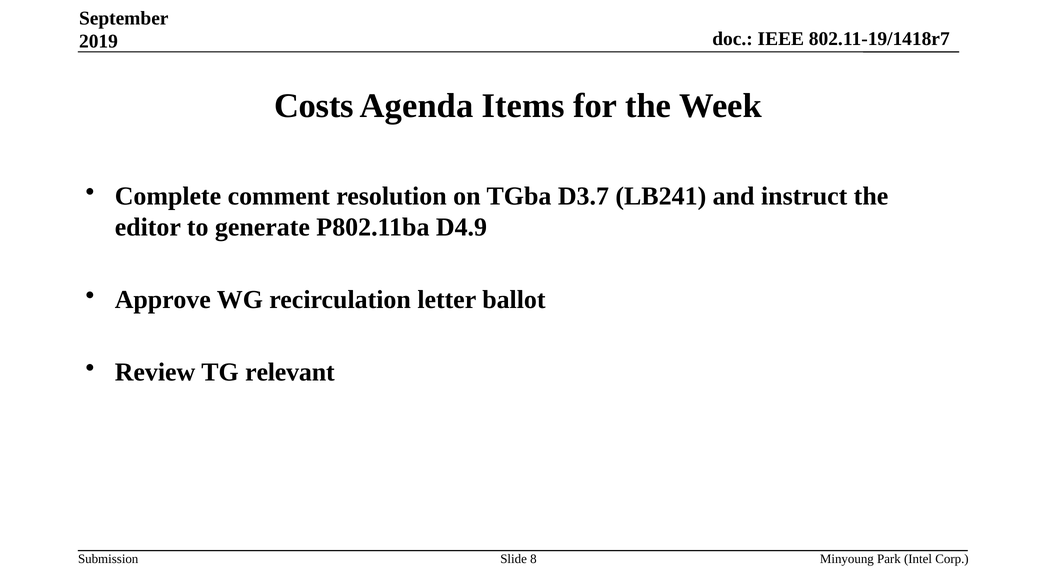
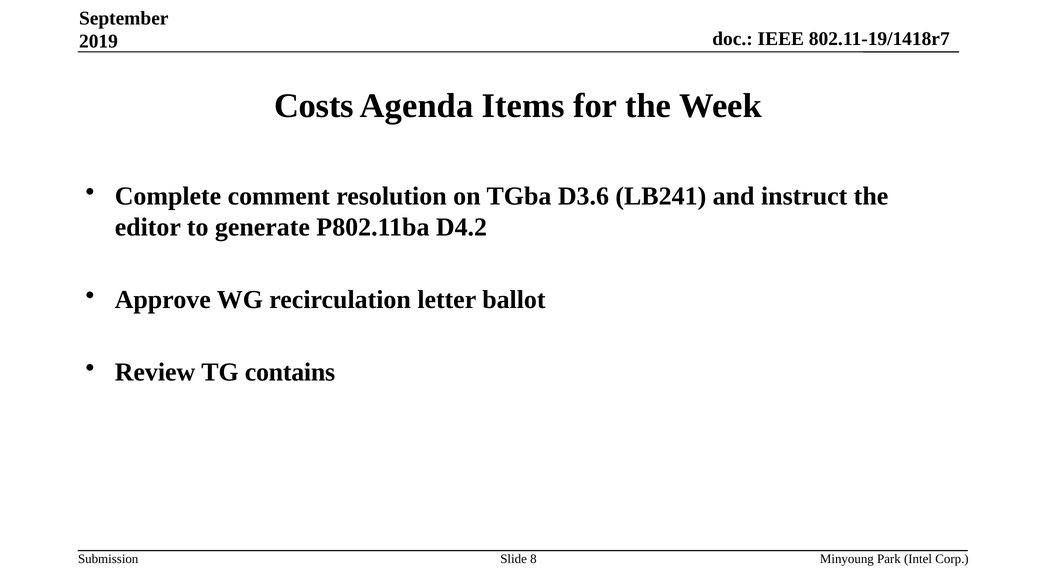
D3.7: D3.7 -> D3.6 (583, 196)
D4.9: D4.9 -> D4.2 (461, 227)
relevant: relevant -> contains (290, 373)
